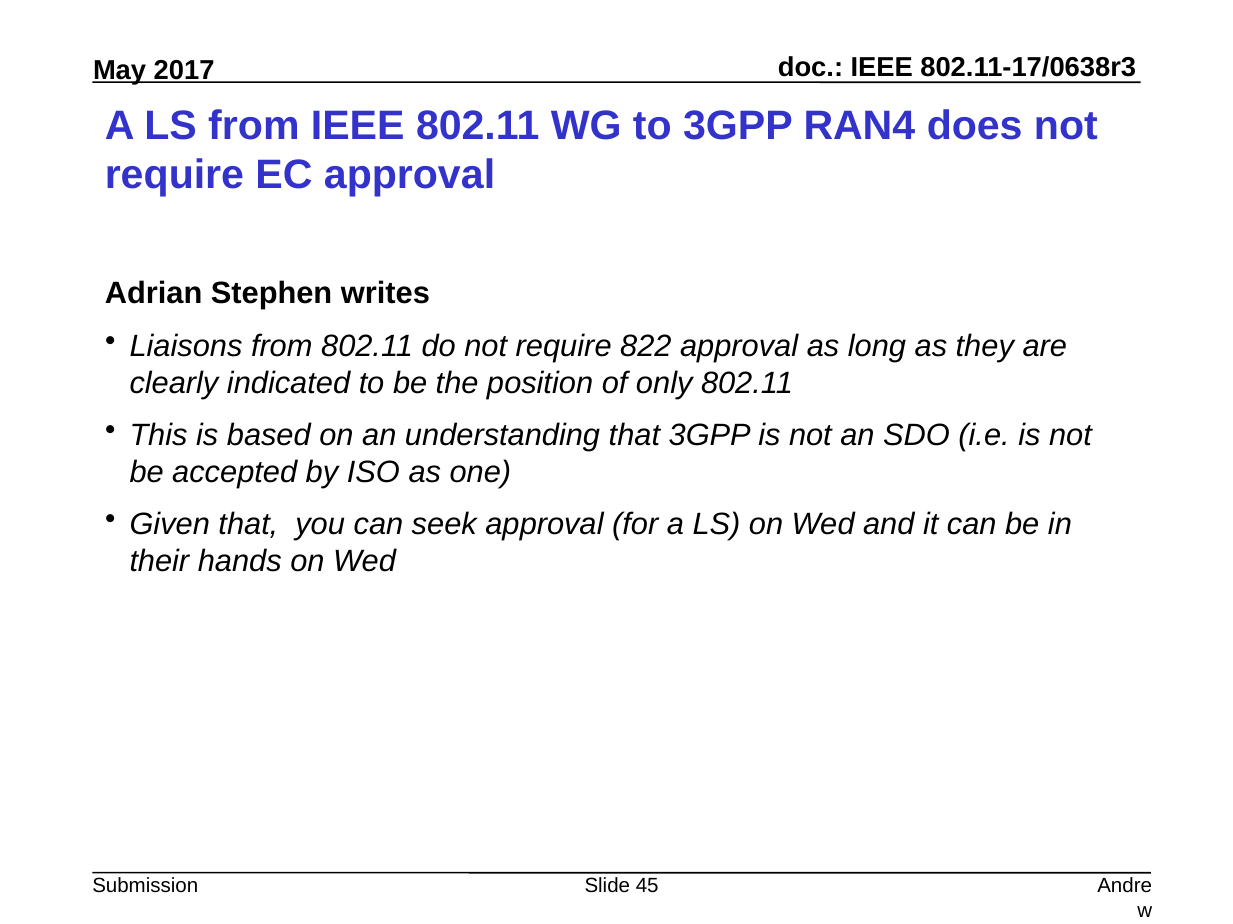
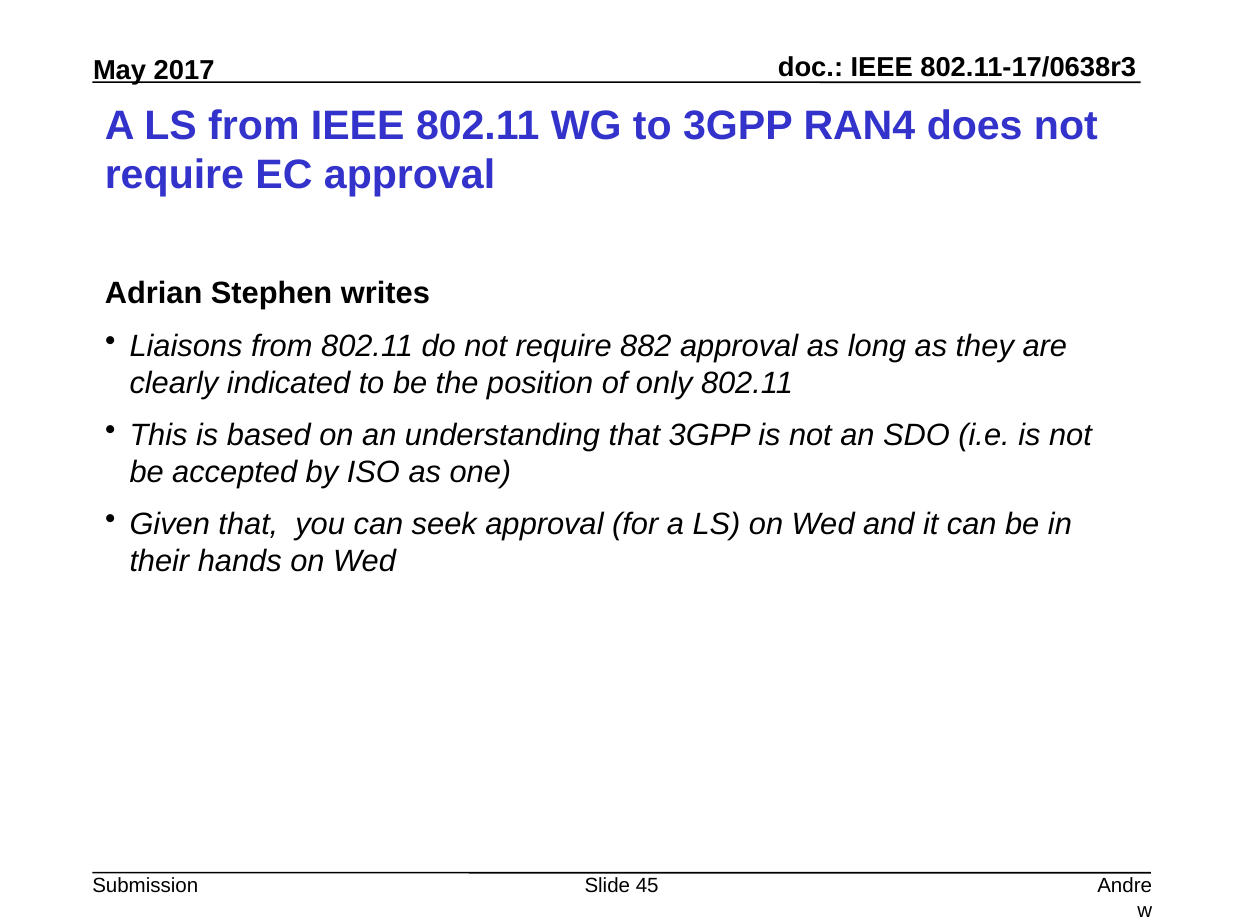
822: 822 -> 882 (646, 346)
